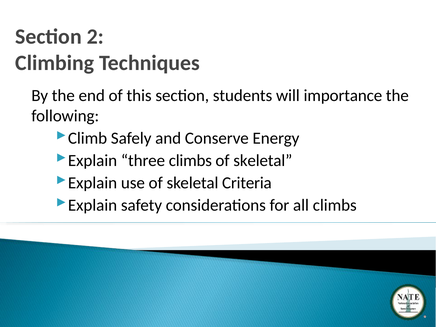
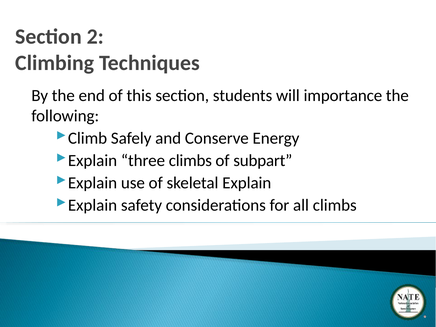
skeletal: skeletal -> subpart (263, 161)
skeletal Criteria: Criteria -> Explain (247, 183)
